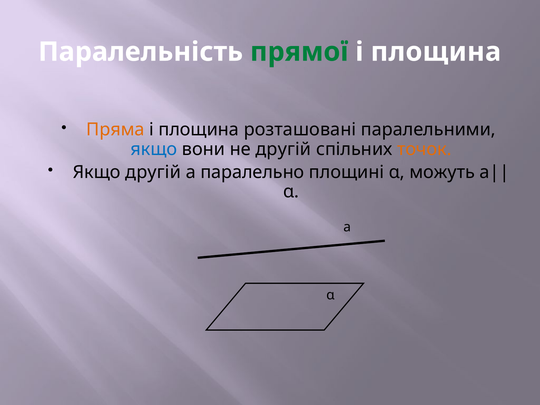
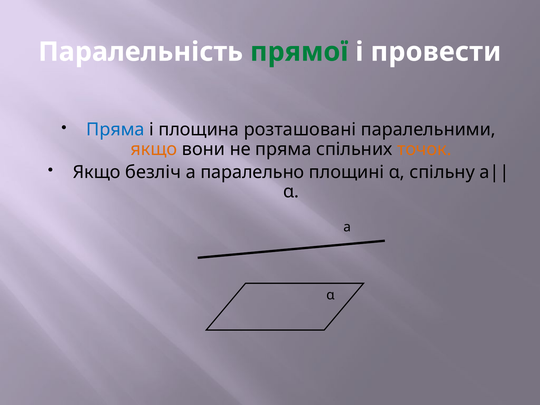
площина: площина -> провести (436, 52)
Пряма colour: orange -> blue (115, 130)
якщо colour: blue -> orange (154, 149)
не другій: другій -> пряма (283, 149)
Якщо другій: другій -> безліч (153, 172)
можуть: можуть -> спільну (442, 172)
